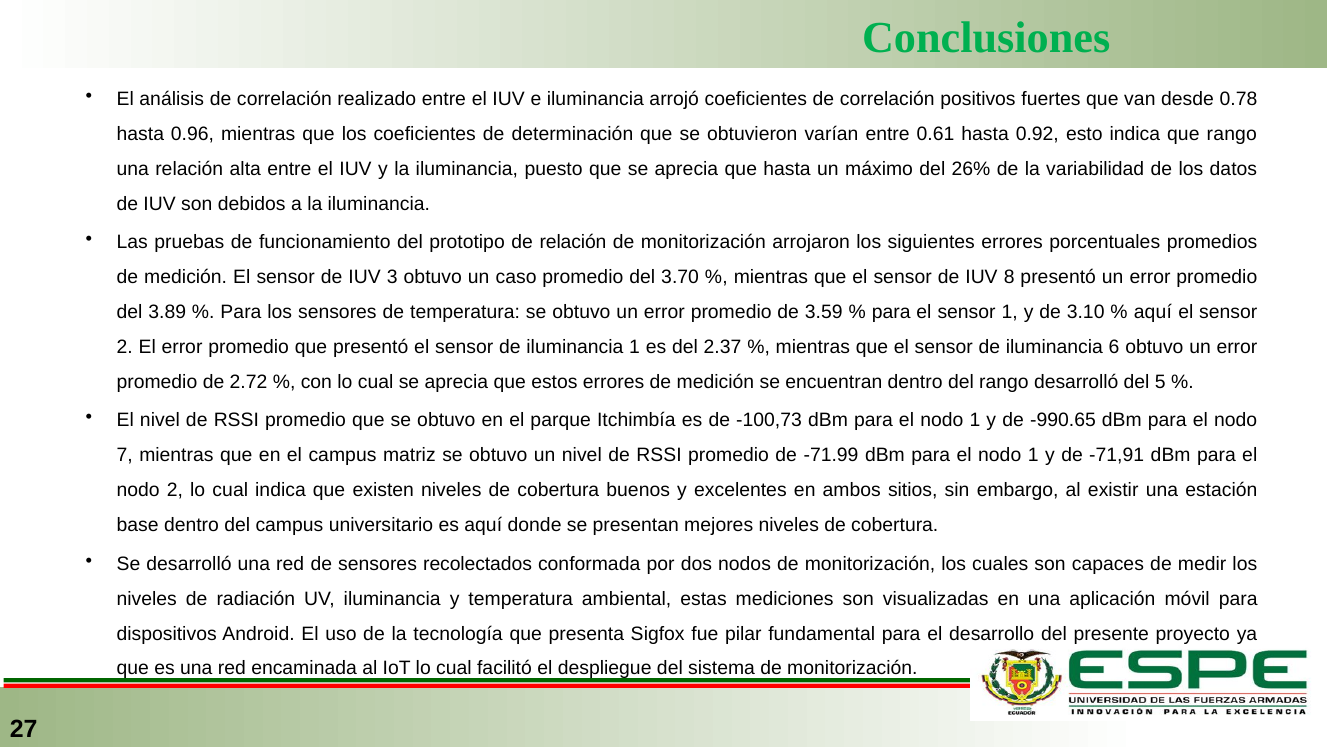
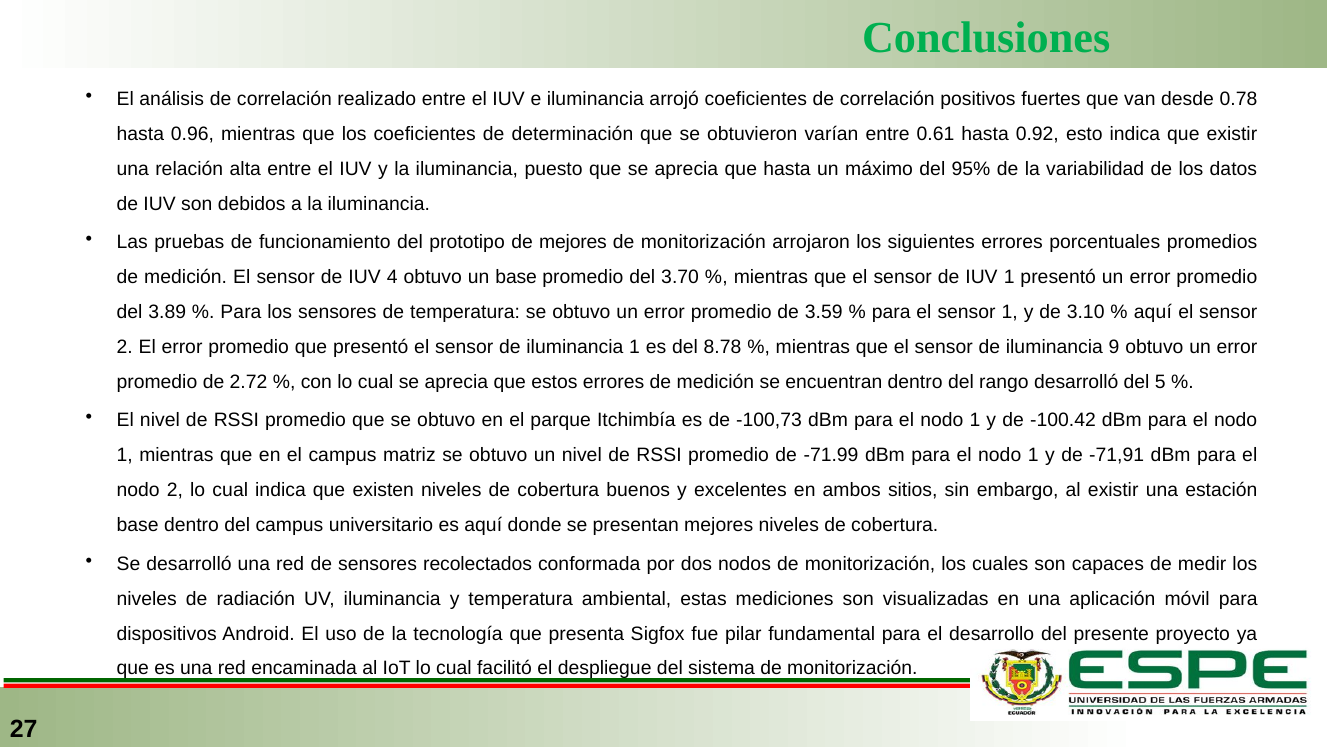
que rango: rango -> existir (1232, 134)
26%: 26% -> 95% (971, 169)
de relación: relación -> mejores (573, 242)
3: 3 -> 4 (392, 277)
un caso: caso -> base (516, 277)
IUV 8: 8 -> 1 (1009, 277)
2.37: 2.37 -> 8.78 (723, 347)
6: 6 -> 9 (1114, 347)
-990.65: -990.65 -> -100.42 (1063, 420)
7: 7 -> 1 (125, 455)
